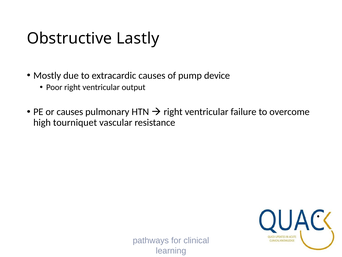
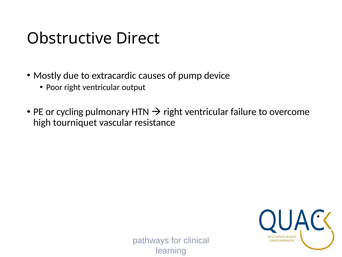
Lastly: Lastly -> Direct (138, 38)
or causes: causes -> cycling (70, 112)
